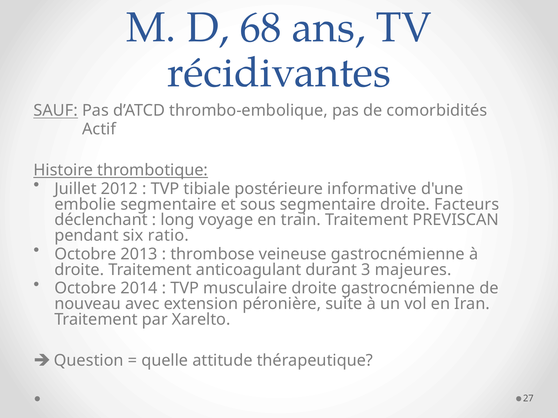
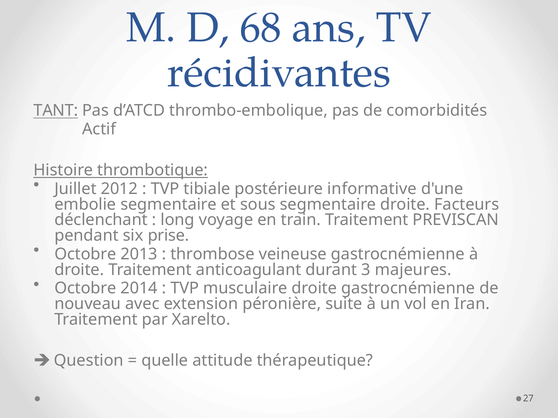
SAUF: SAUF -> TANT (56, 111)
ratio: ratio -> prise (168, 236)
